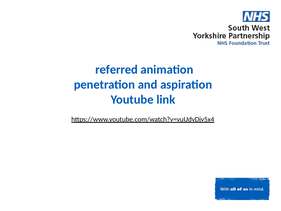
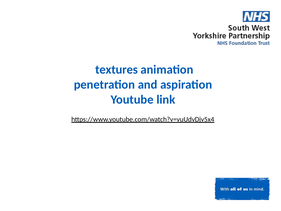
referred: referred -> textures (117, 70)
